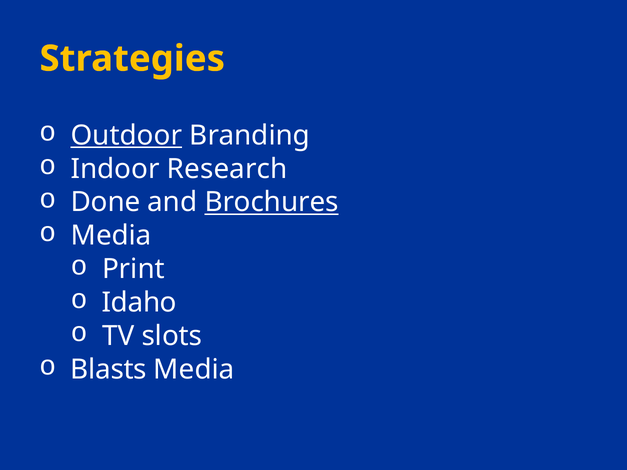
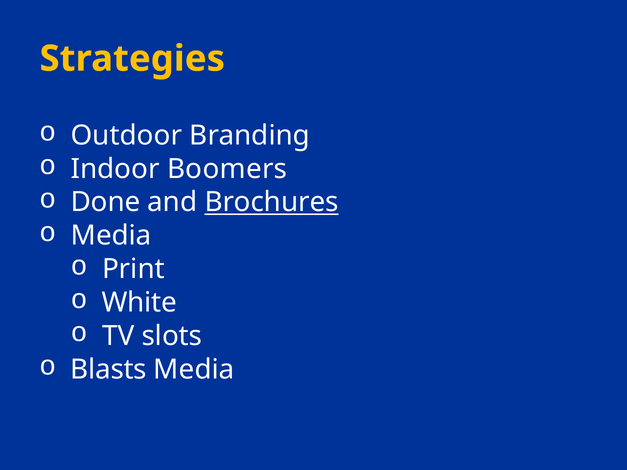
Outdoor underline: present -> none (126, 136)
Research: Research -> Boomers (227, 169)
Idaho: Idaho -> White (139, 303)
